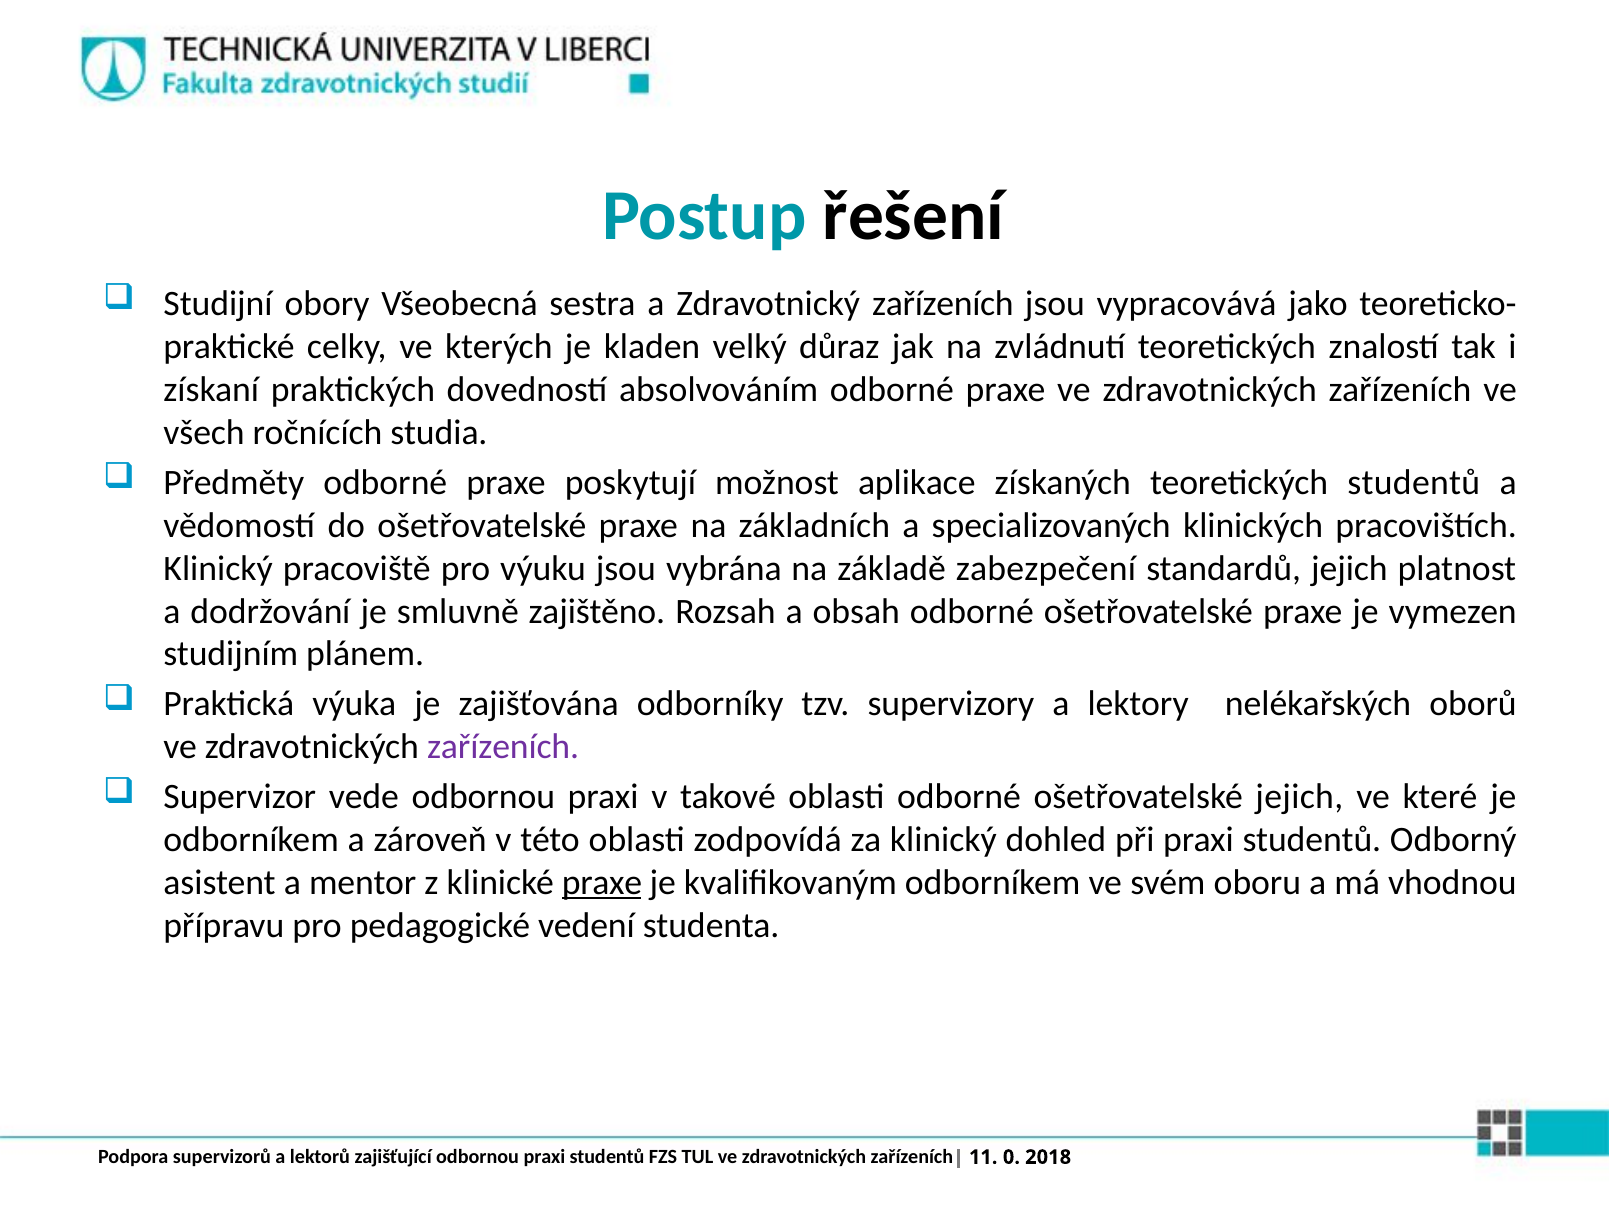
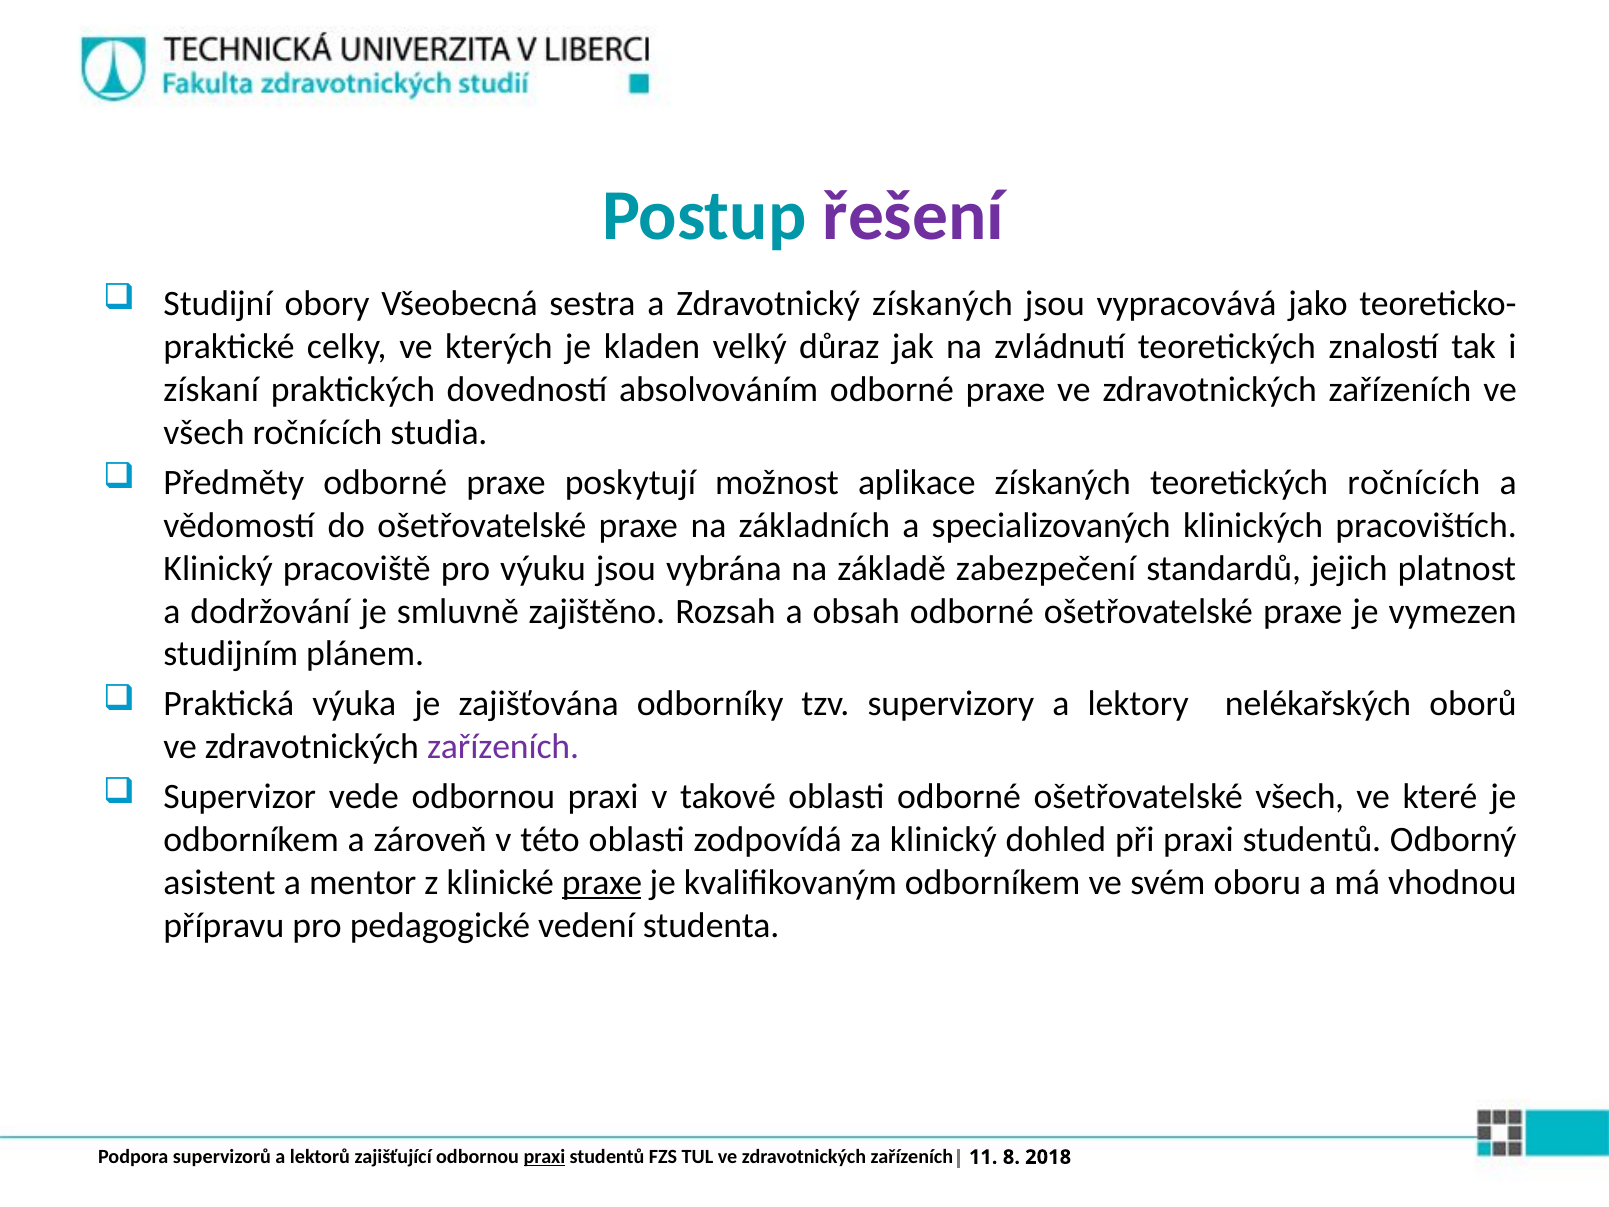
řešení colour: black -> purple (913, 216)
Zdravotnický zařízeních: zařízeních -> získaných (943, 304)
teoretických studentů: studentů -> ročnících (1414, 482)
ošetřovatelské jejich: jejich -> všech (1300, 797)
praxi underline: none -> present (544, 1157)
0: 0 -> 8 (1011, 1157)
